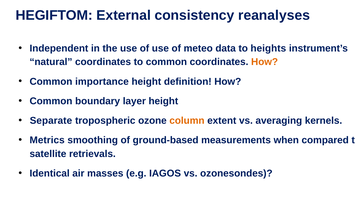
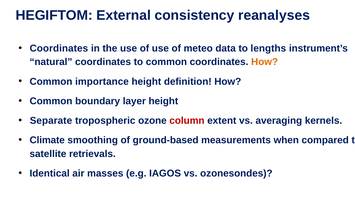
Independent: Independent -> Coordinates (59, 48)
heights: heights -> lengths (268, 48)
column colour: orange -> red (187, 120)
Metrics: Metrics -> Climate (47, 140)
